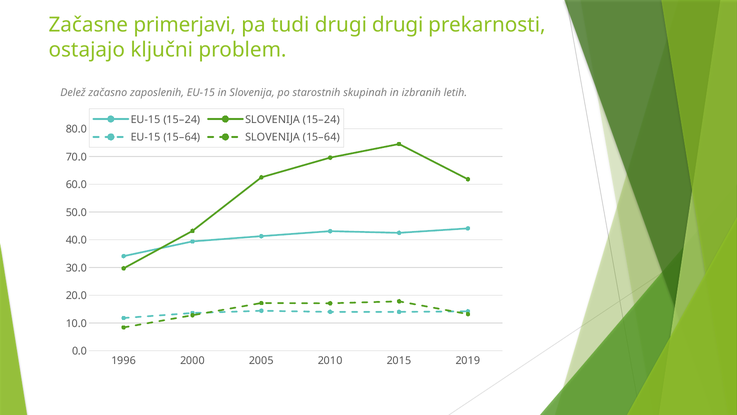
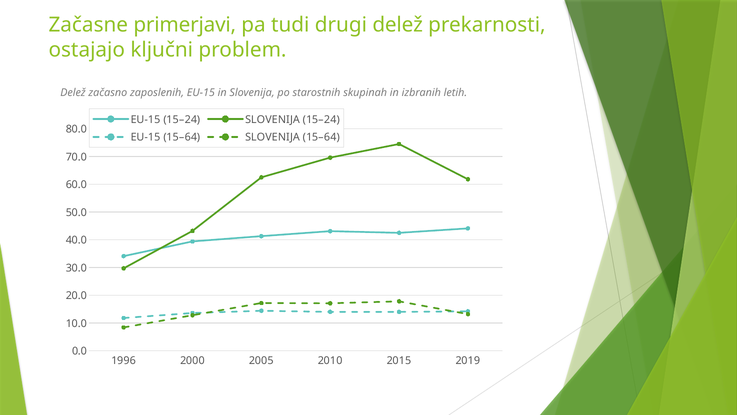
drugi drugi: drugi -> delež (398, 25)
